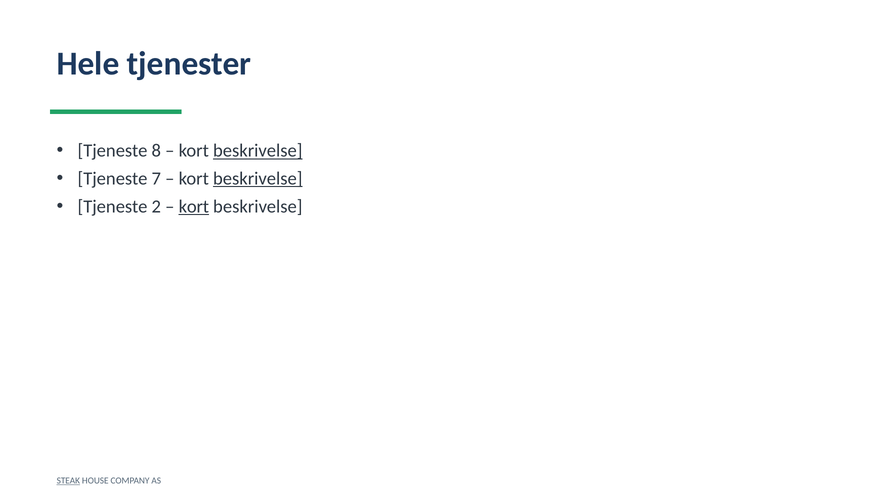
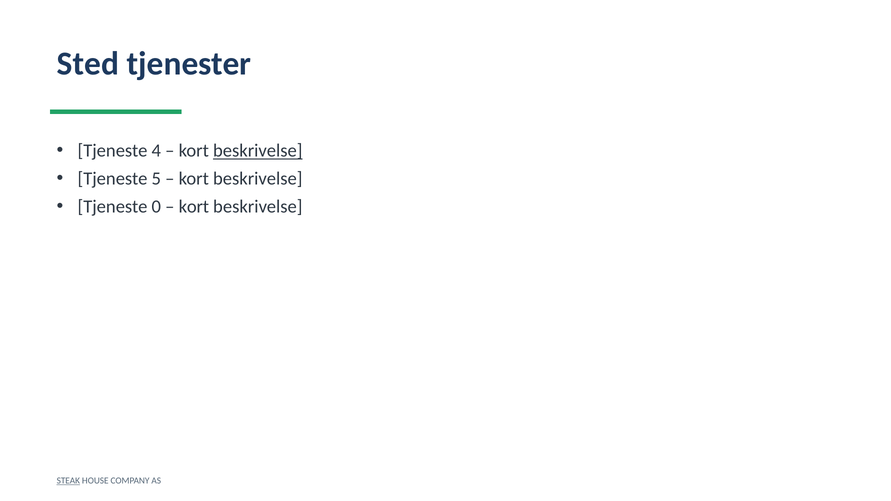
Hele: Hele -> Sted (88, 64)
8: 8 -> 4 (156, 151)
7: 7 -> 5 (156, 179)
beskrivelse underline: present -> none (258, 179)
2: 2 -> 0 (156, 207)
kort underline: present -> none (194, 207)
